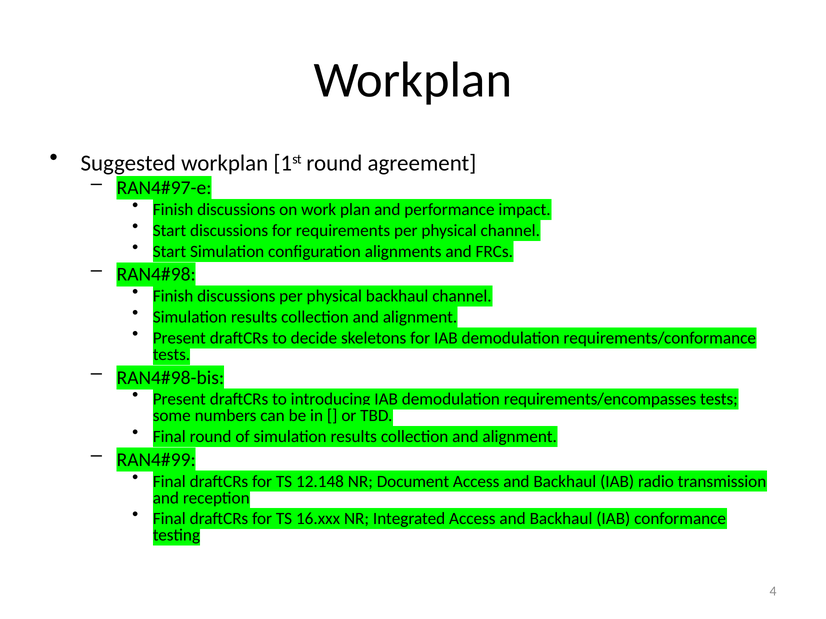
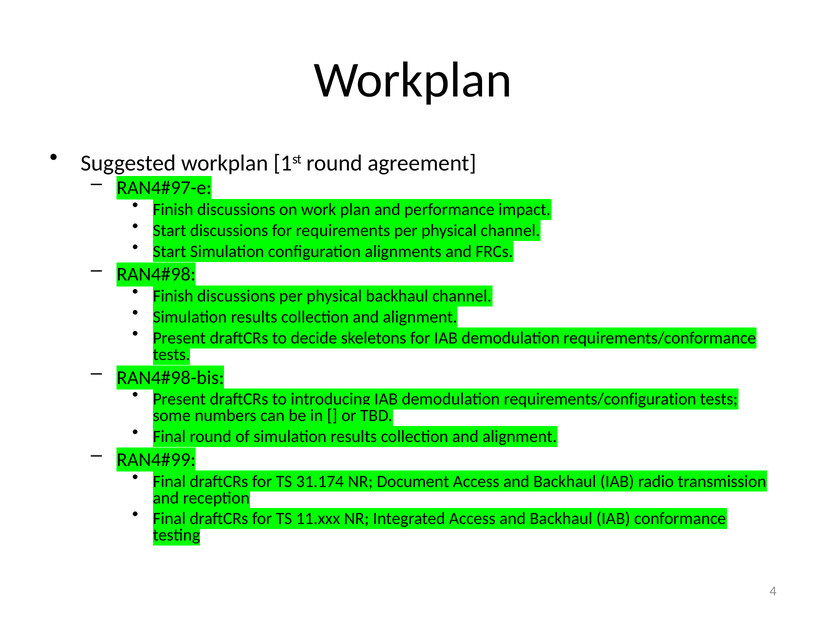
requirements/encompasses: requirements/encompasses -> requirements/configuration (600, 400)
12.148: 12.148 -> 31.174 (320, 482)
16.xxx: 16.xxx -> 11.xxx (318, 519)
